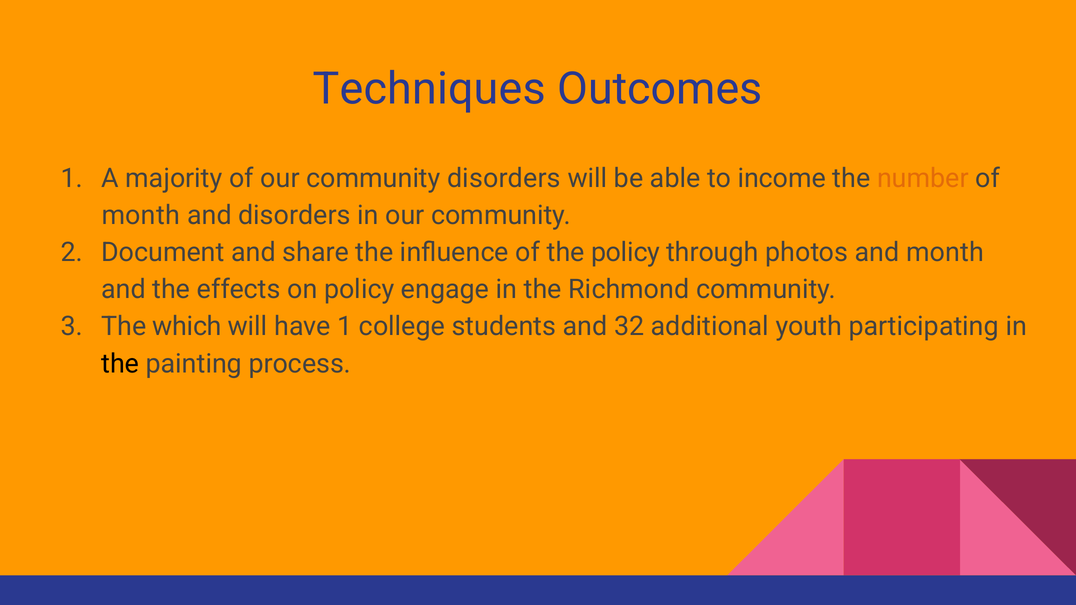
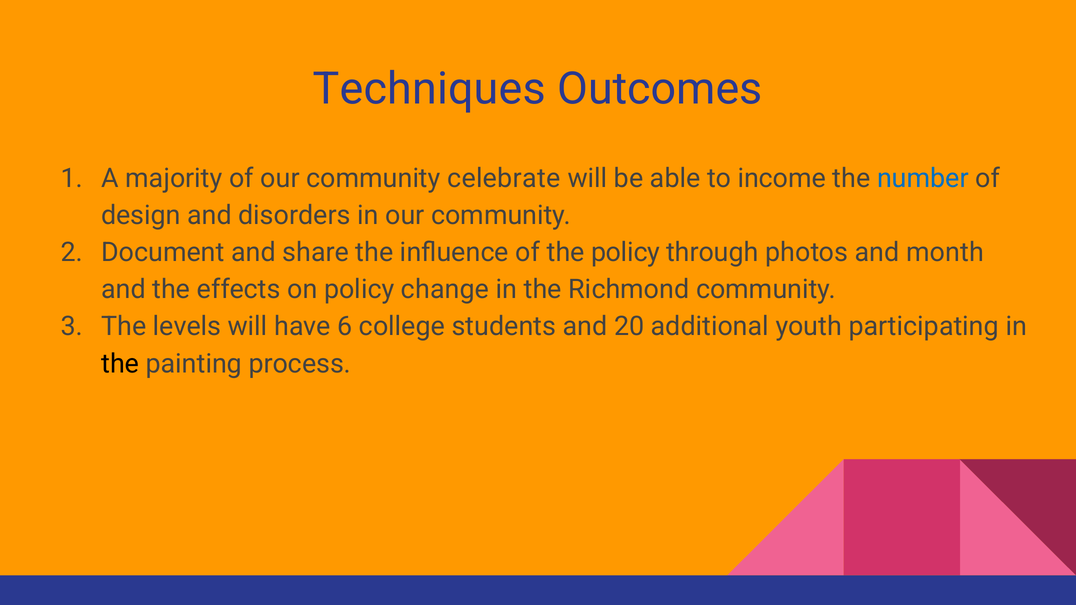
community disorders: disorders -> celebrate (504, 178)
number colour: orange -> blue (923, 178)
month: month -> design (141, 215)
engage: engage -> change (445, 290)
which: which -> levels (187, 327)
have 1: 1 -> 6 (345, 327)
32: 32 -> 20 (629, 327)
